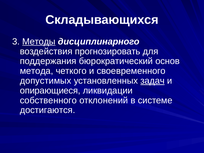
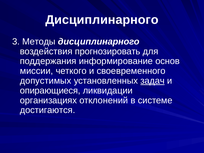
Складывающихся: Складывающихся -> Дисциплинарного (102, 20)
Методы underline: present -> none (39, 42)
бюрократический: бюрократический -> информирование (116, 61)
метода: метода -> миссии (37, 71)
собственного: собственного -> организациях (48, 100)
